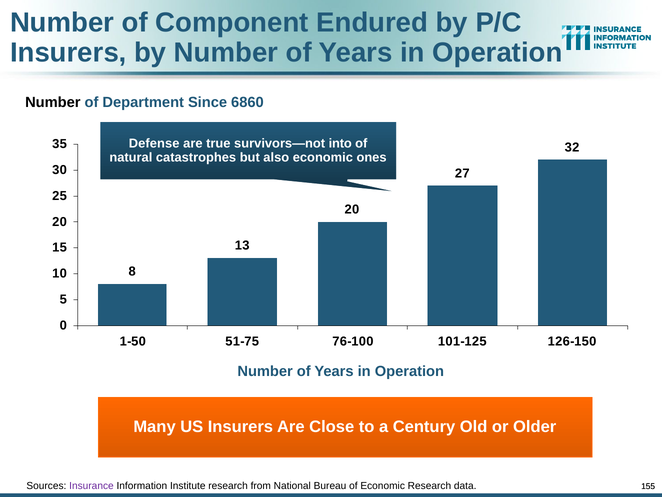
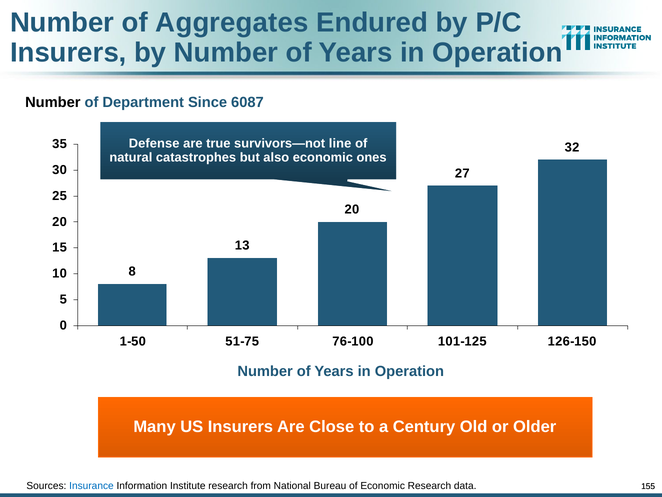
Component: Component -> Aggregates (232, 23)
6860: 6860 -> 6087 (247, 102)
into: into -> line (340, 143)
Insurance colour: purple -> blue (91, 485)
